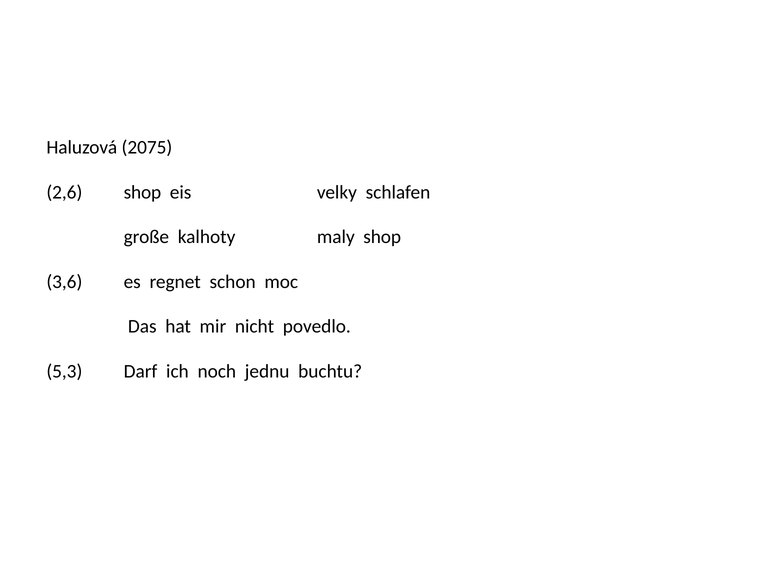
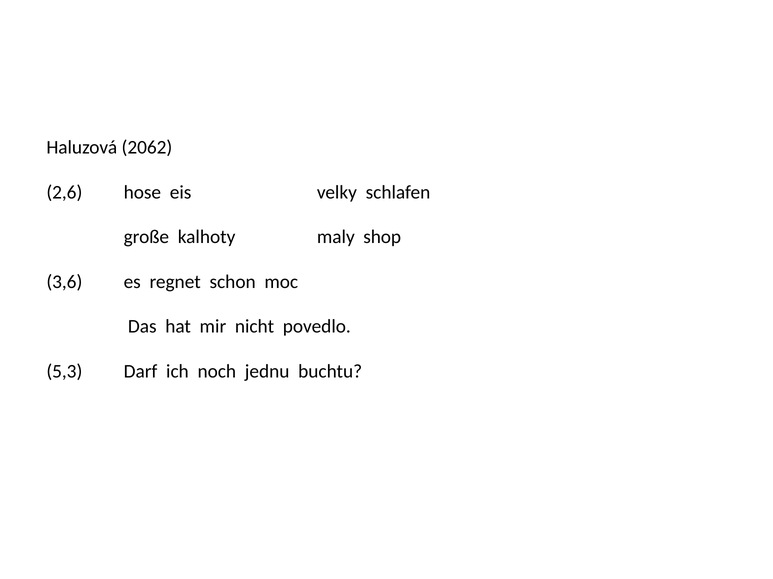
2075: 2075 -> 2062 (147, 148)
2,6 shop: shop -> hose (142, 192)
